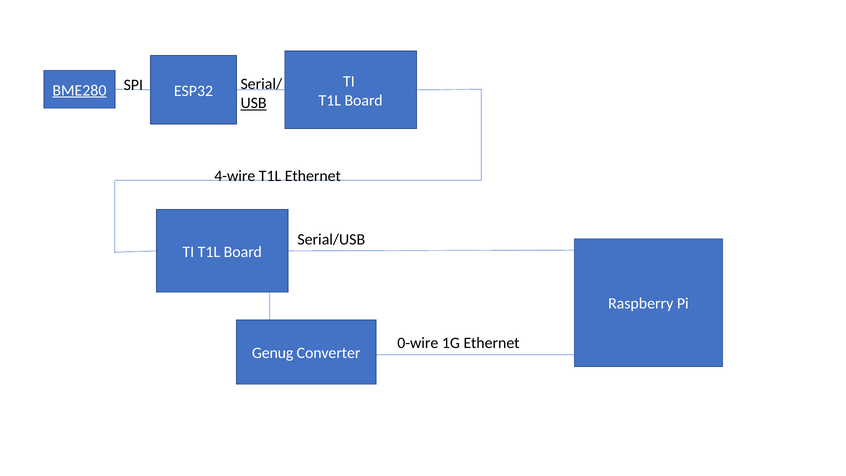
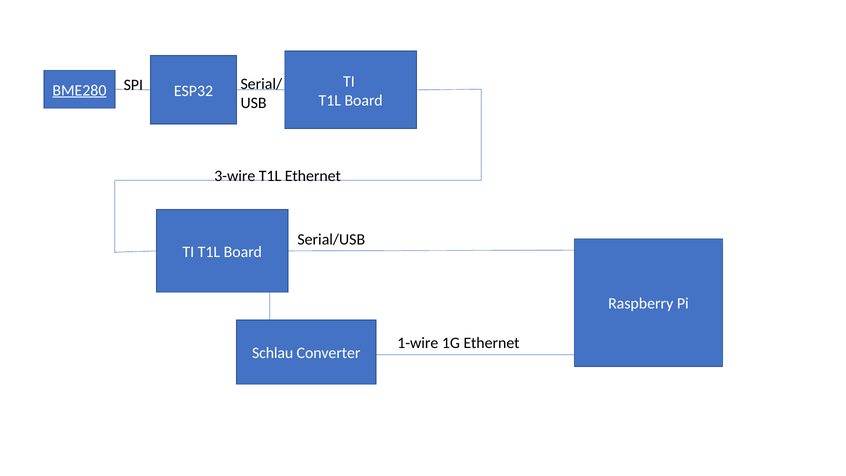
USB underline: present -> none (254, 103)
4-wire: 4-wire -> 3-wire (235, 176)
0-wire: 0-wire -> 1-wire (418, 343)
Genug: Genug -> Schlau (273, 353)
